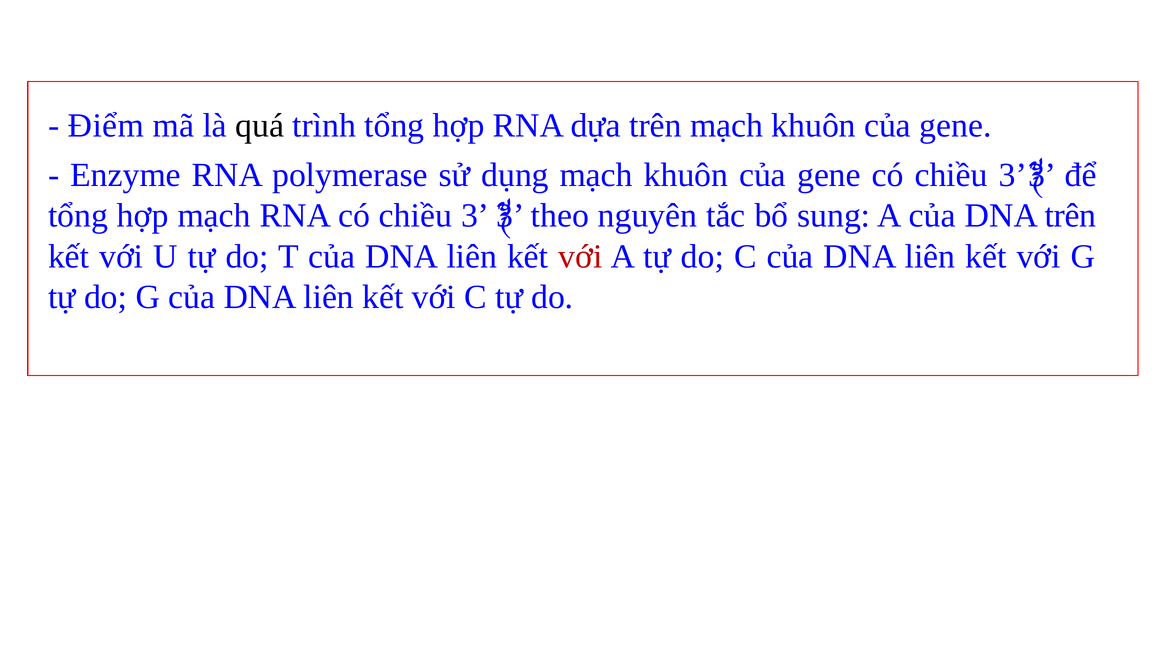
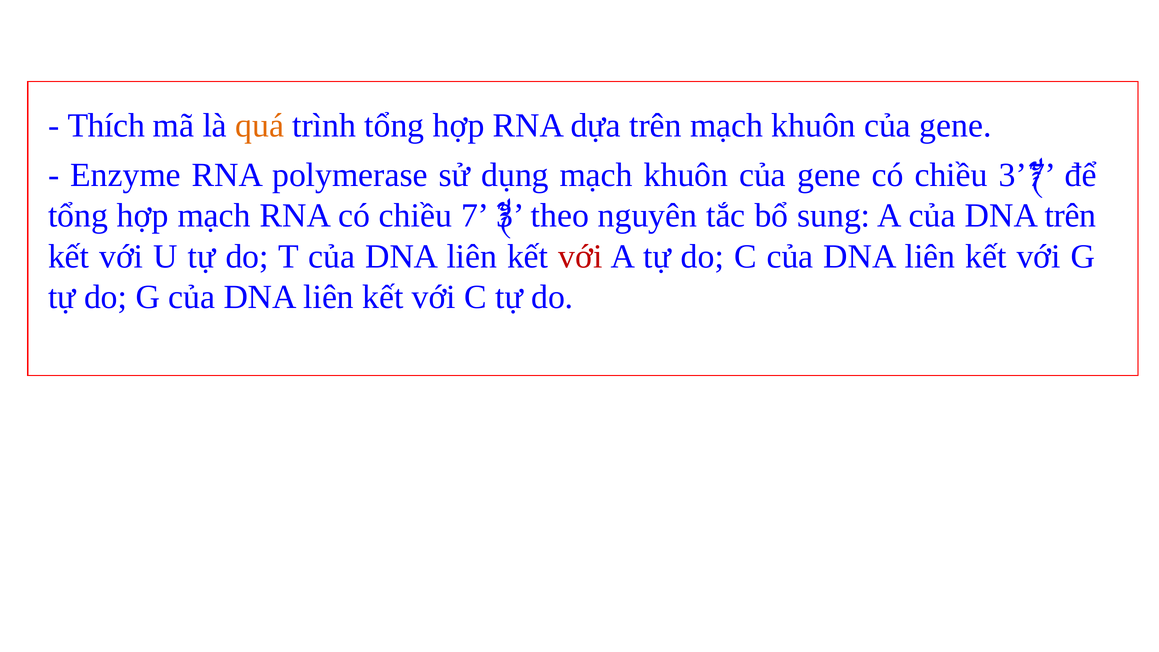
Điểm: Điểm -> Thích (106, 125)
quá colour: black -> orange (260, 125)
3: 3 -> 7 (1042, 175)
RNA có chiều 3: 3 -> 7 (475, 216)
